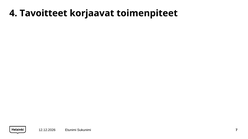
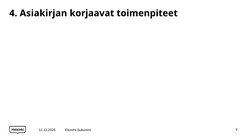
Tavoitteet: Tavoitteet -> Asiakirjan (43, 13)
